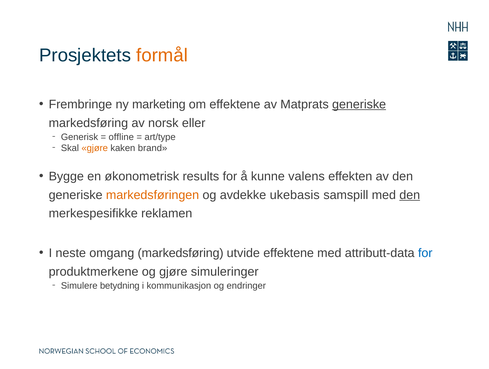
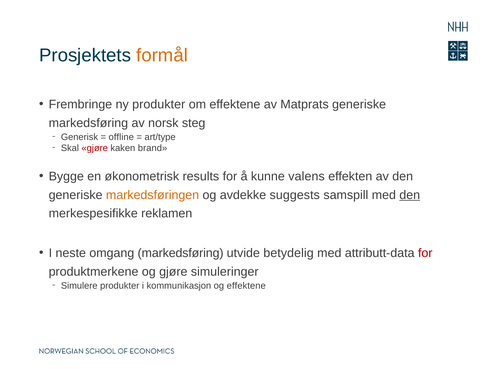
ny marketing: marketing -> produkter (159, 105)
generiske underline: present -> none (359, 105)
eller: eller -> steg (194, 123)
gjøre colour: orange -> red (95, 148)
ukebasis: ukebasis -> suggests (295, 195)
utvide effektene: effektene -> betydelig (289, 253)
for colour: blue -> red (425, 253)
Simulere betydning: betydning -> produkter (120, 286)
og endringer: endringer -> effektene (246, 286)
